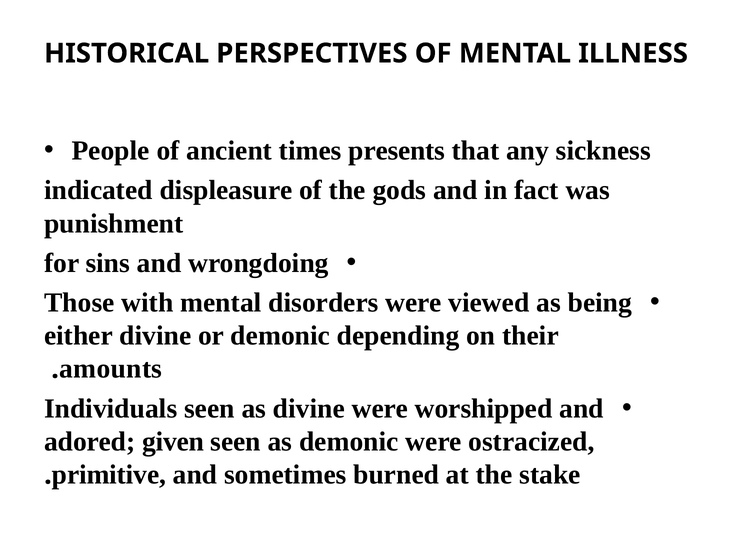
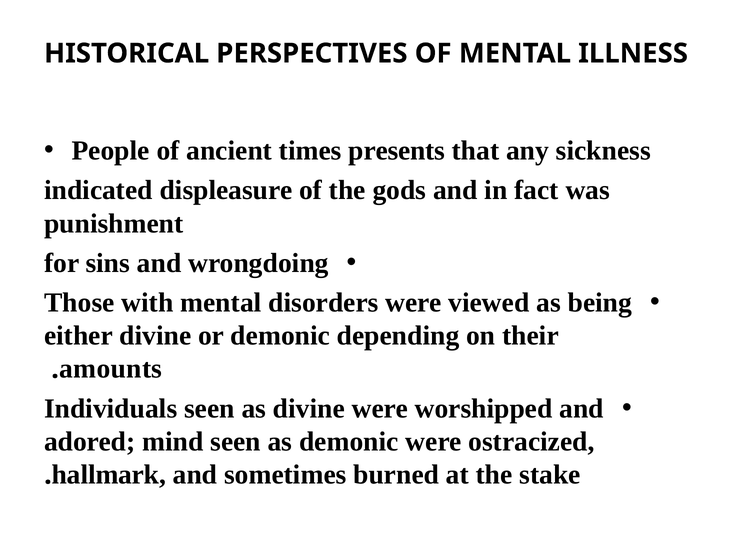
given: given -> mind (173, 442)
primitive: primitive -> hallmark (109, 475)
